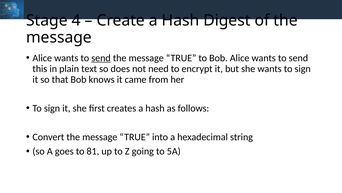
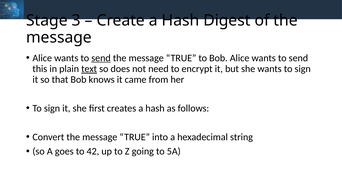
4: 4 -> 3 (76, 20)
text underline: none -> present (89, 69)
81: 81 -> 42 (93, 151)
